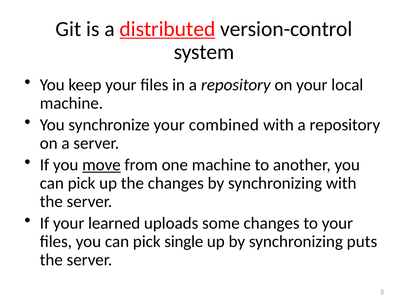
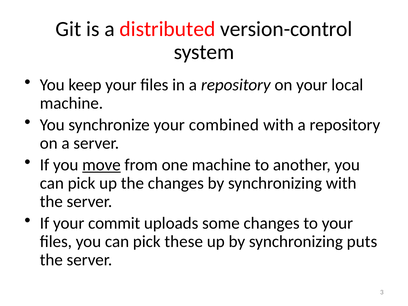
distributed underline: present -> none (167, 29)
learned: learned -> commit (114, 223)
single: single -> these (184, 241)
